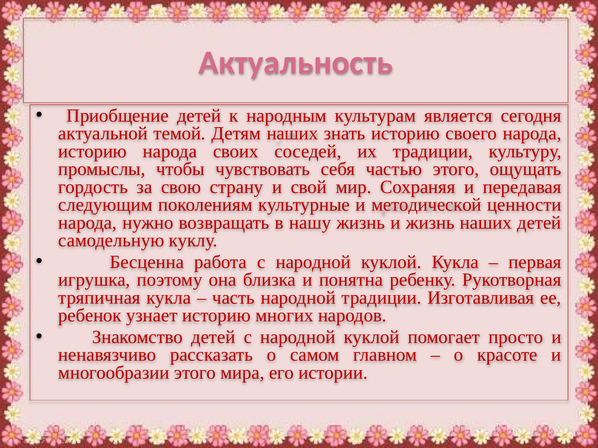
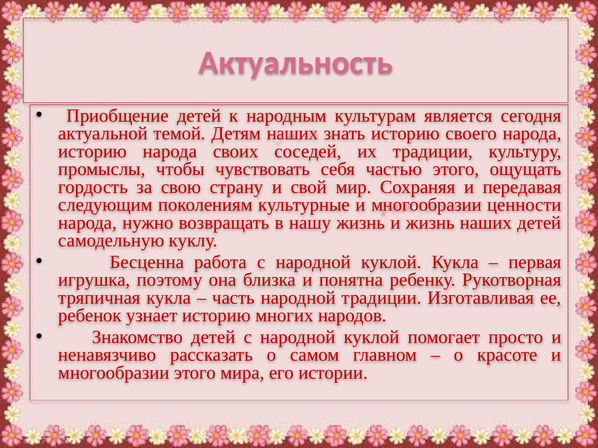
культурные и методической: методической -> многообразии (426, 205)
